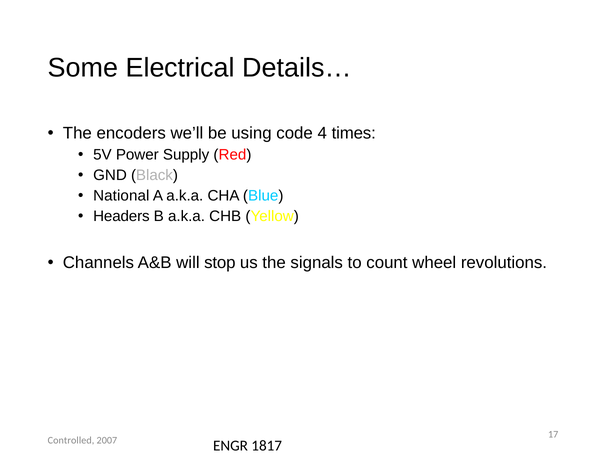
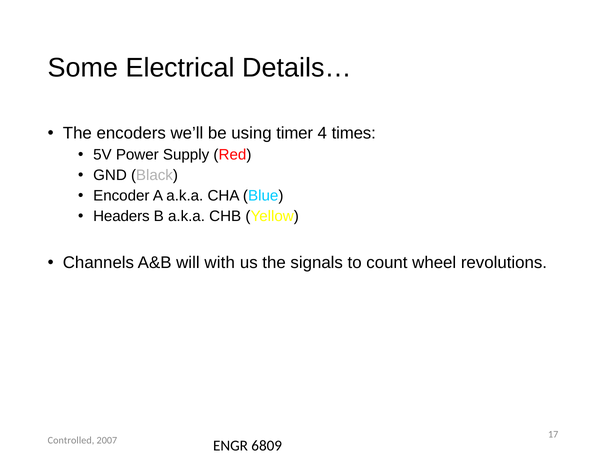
code: code -> timer (295, 133)
National: National -> Encoder (121, 196)
stop: stop -> with (220, 262)
1817: 1817 -> 6809 (267, 445)
